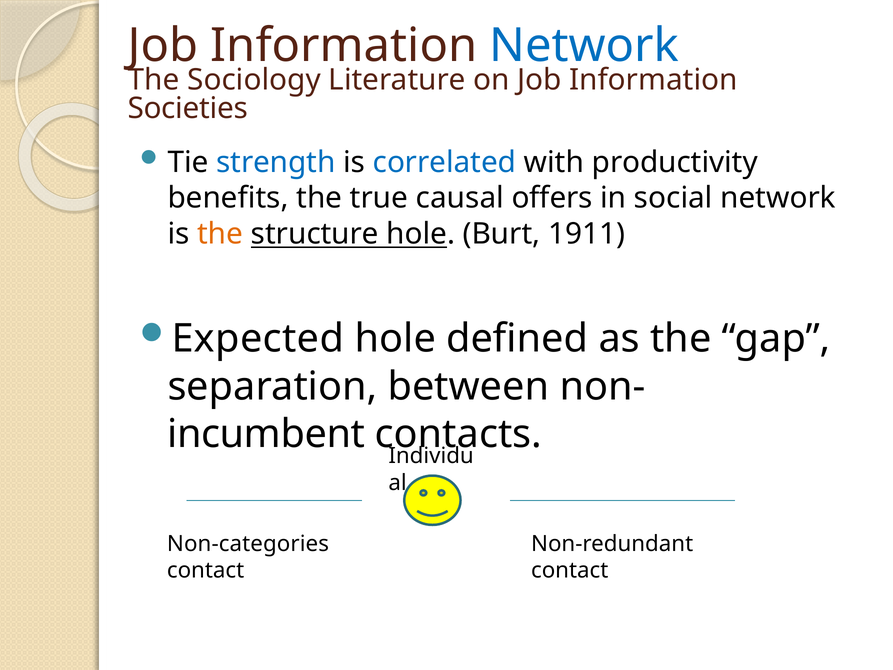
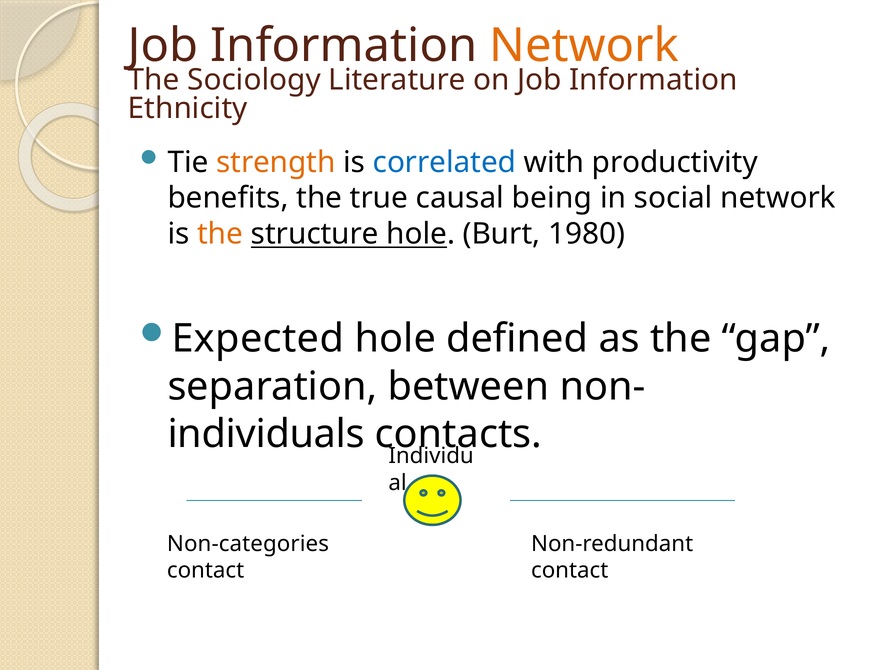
Network colour: blue -> orange (584, 46)
Societies: Societies -> Ethnicity (188, 109)
strength colour: blue -> orange (276, 162)
offers: offers -> being (552, 198)
1911: 1911 -> 1980 (587, 234)
incumbent: incumbent -> individuals (266, 434)
